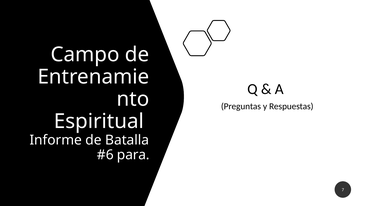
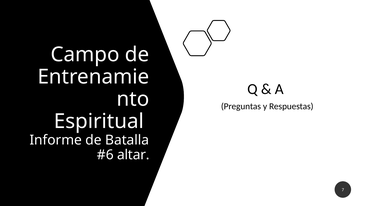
para: para -> altar (133, 155)
